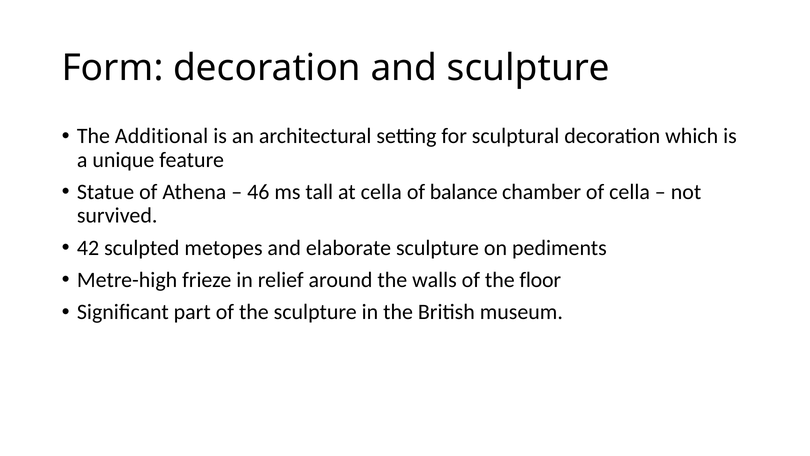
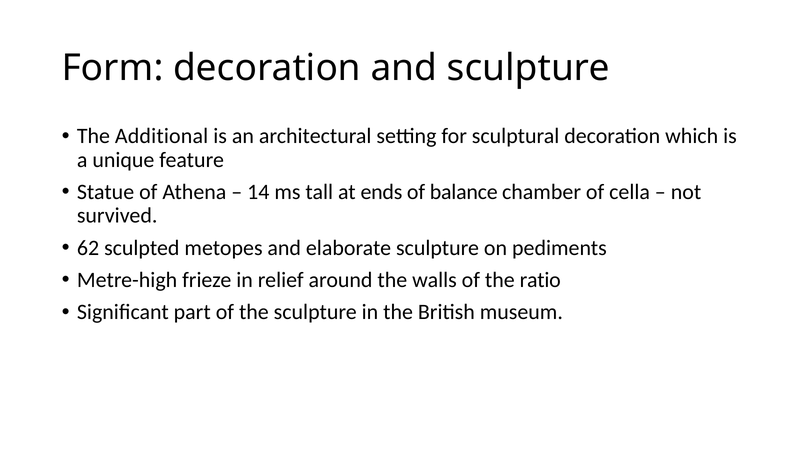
46: 46 -> 14 (258, 192)
at cella: cella -> ends (381, 192)
42: 42 -> 62 (88, 248)
floor: floor -> ratio (540, 280)
